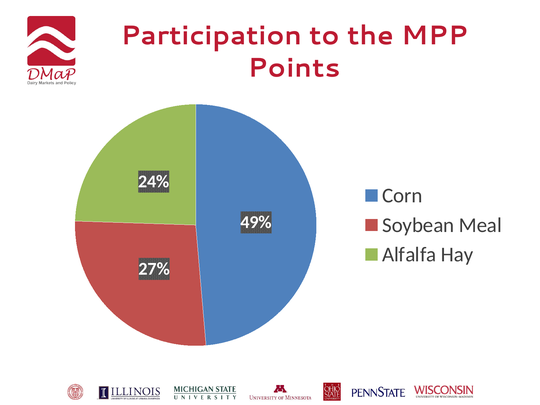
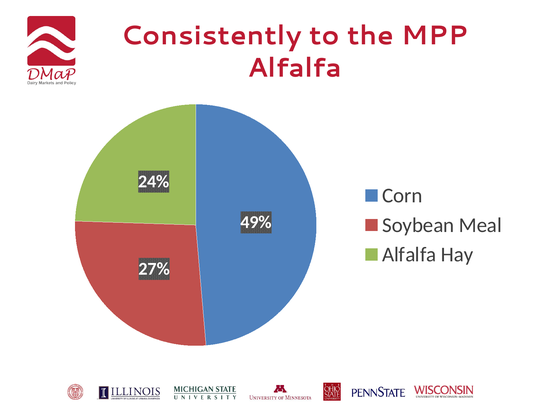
Participation: Participation -> Consistently (211, 36)
Points: Points -> Alfalfa (294, 68)
